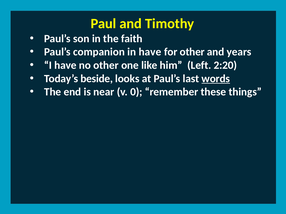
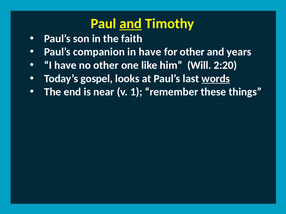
and underline: none -> present (131, 24)
Left: Left -> Will (199, 65)
beside: beside -> gospel (97, 79)
0: 0 -> 1 (136, 92)
